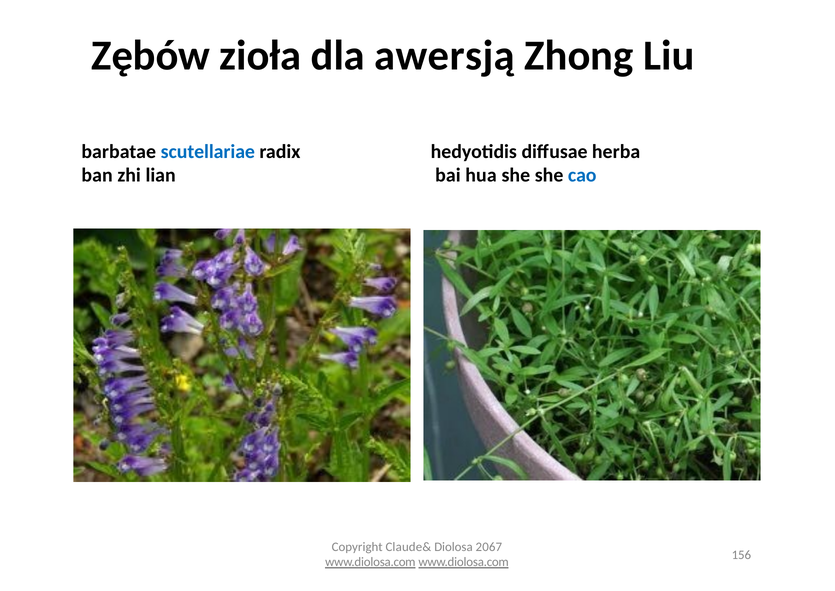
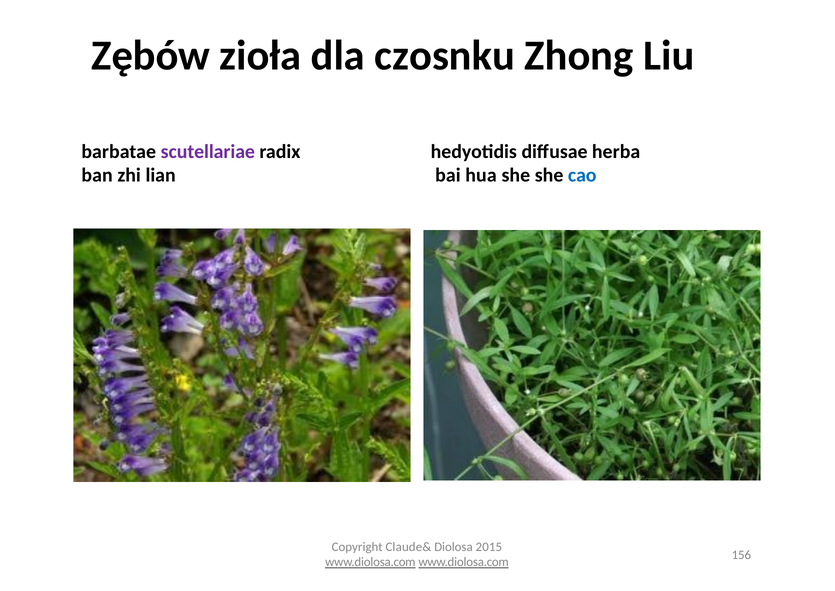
awersją: awersją -> czosnku (445, 56)
scutellariae colour: blue -> purple (208, 151)
2067: 2067 -> 2015 (489, 547)
